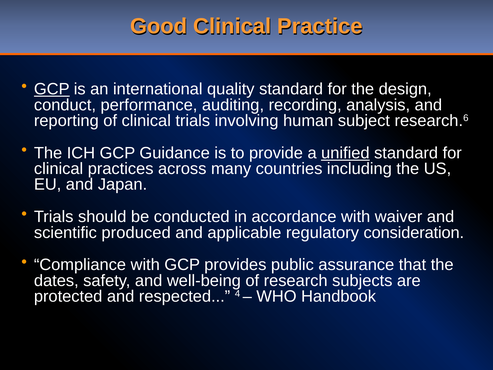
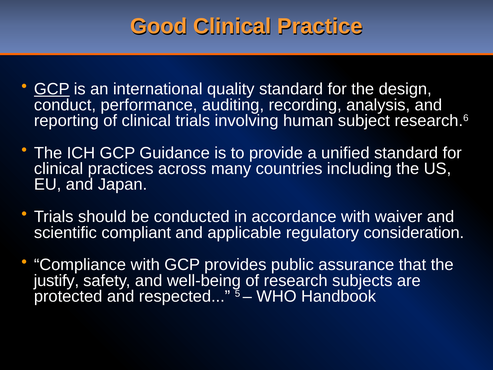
unified underline: present -> none (345, 153)
produced: produced -> compliant (136, 232)
dates: dates -> justify (56, 280)
4: 4 -> 5 (238, 294)
